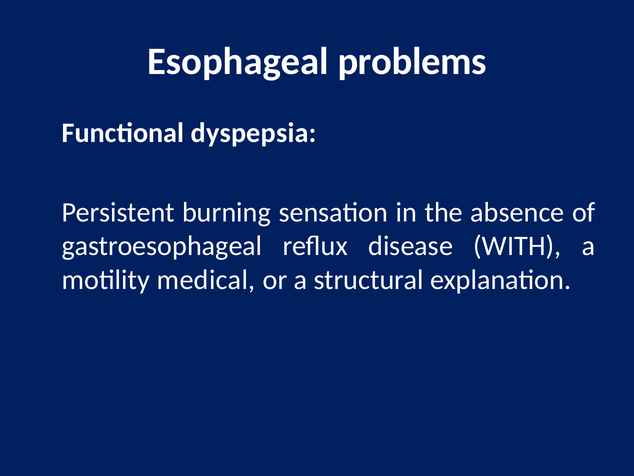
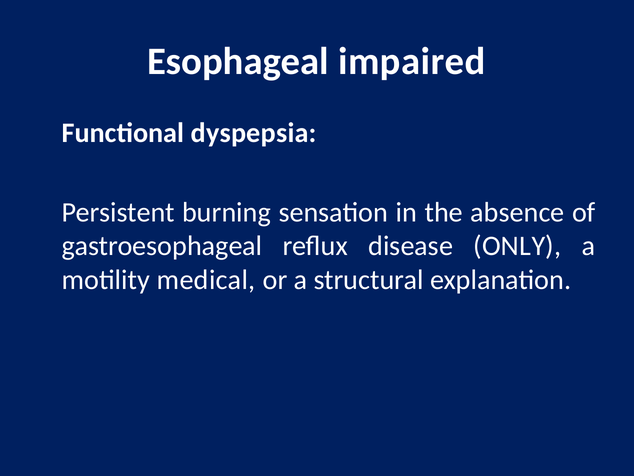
problems: problems -> impaired (412, 61)
WITH: WITH -> ONLY (517, 246)
